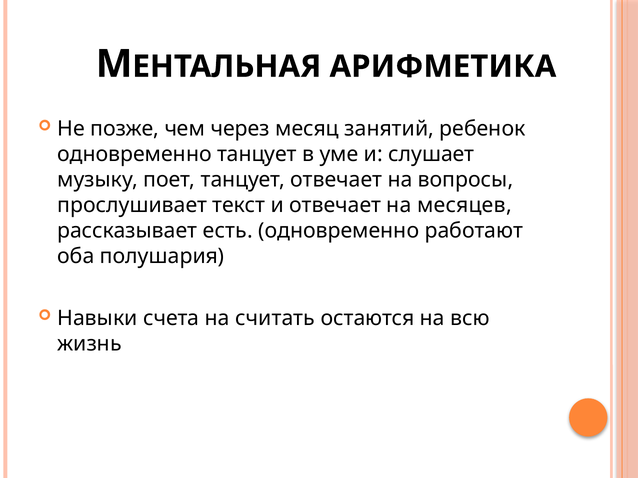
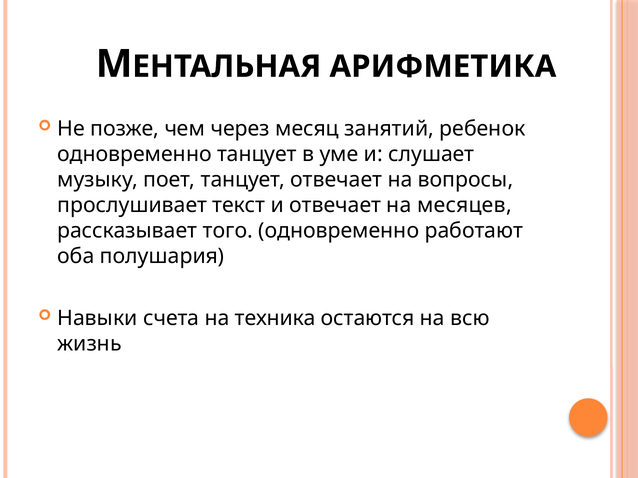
есть: есть -> того (228, 231)
считать: считать -> техника (275, 318)
